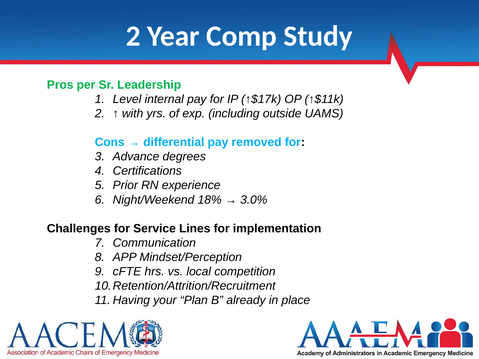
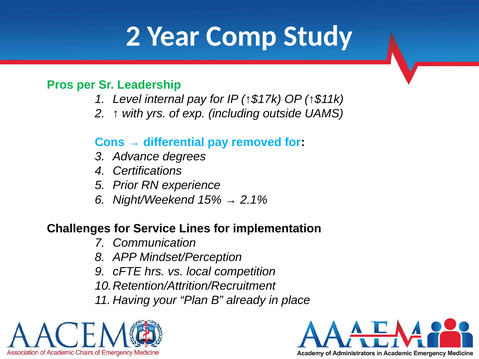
18%: 18% -> 15% (210, 200)
3.0%: 3.0% -> 2.1% (254, 200)
